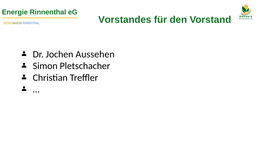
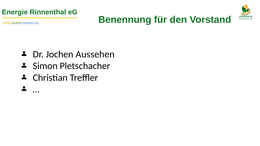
Vorstandes: Vorstandes -> Benennung (125, 20)
